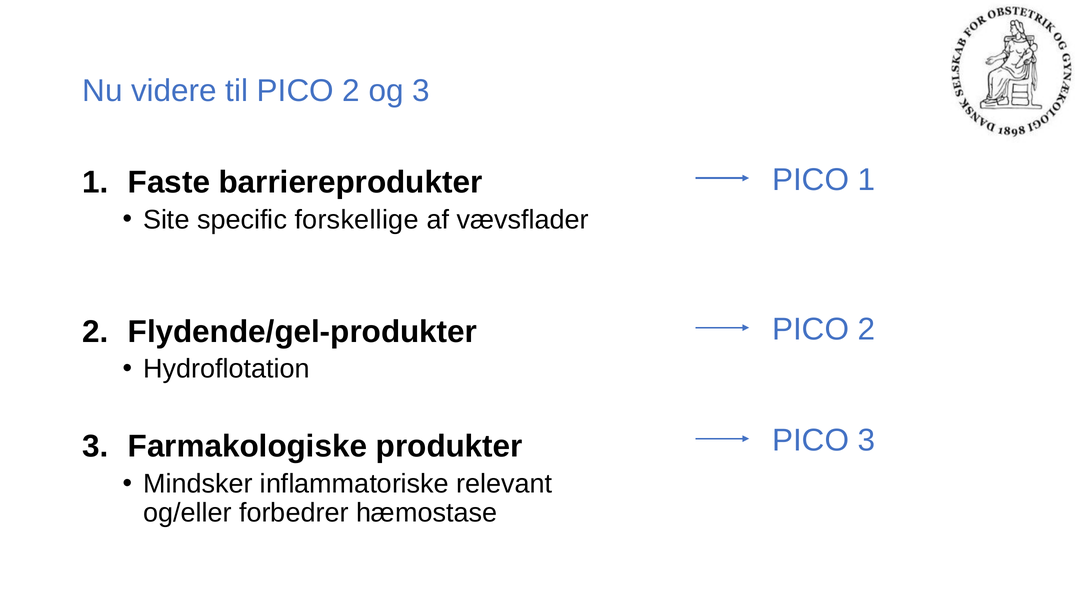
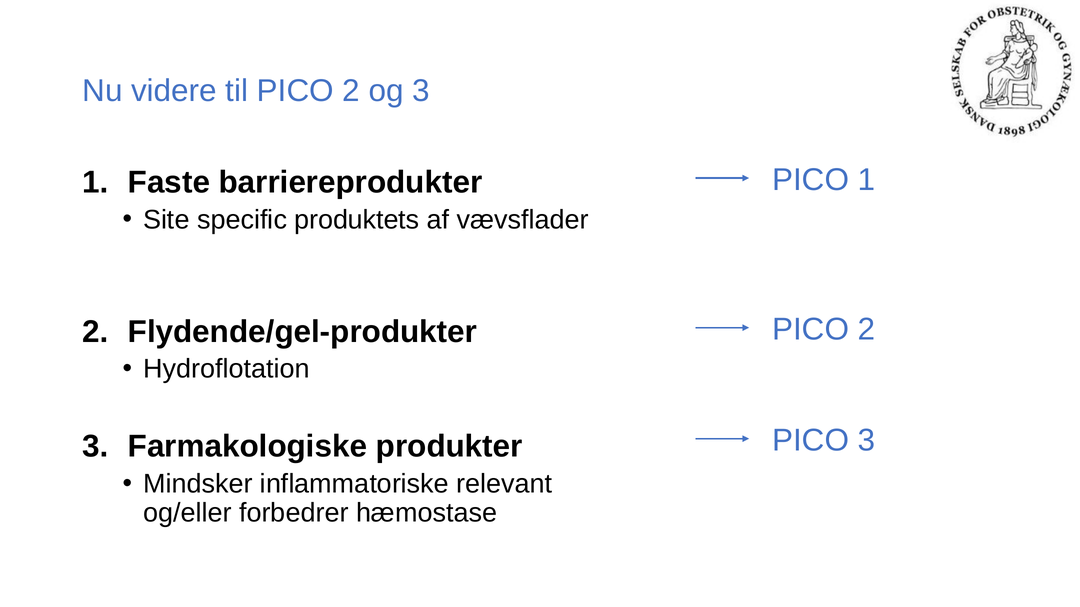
forskellige: forskellige -> produktets (357, 220)
